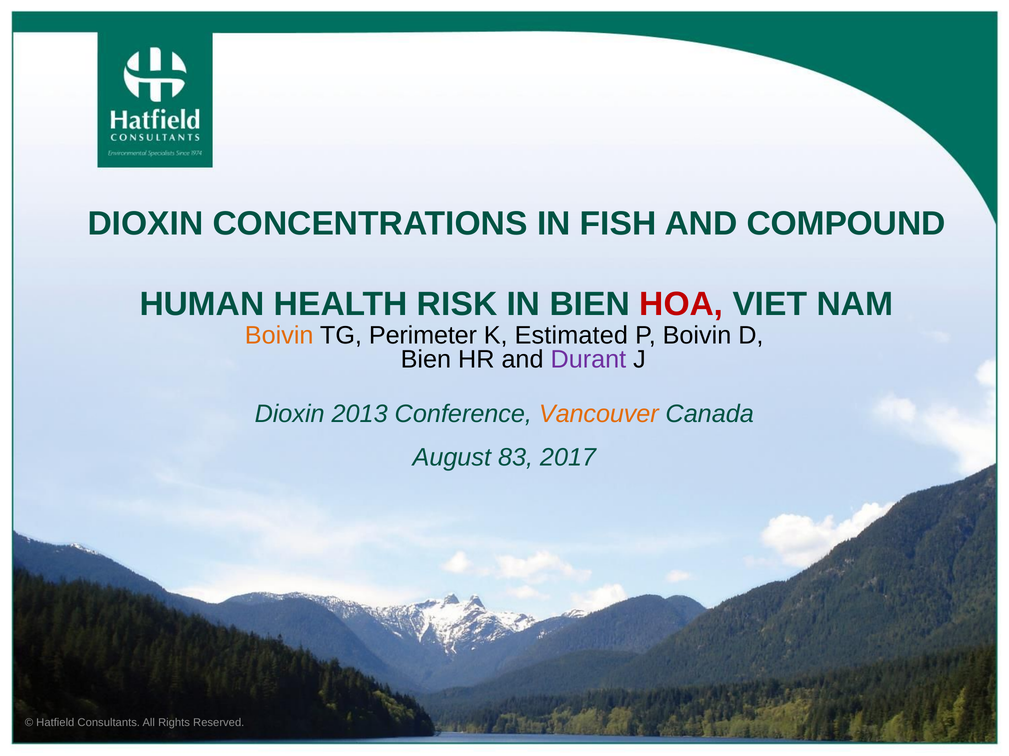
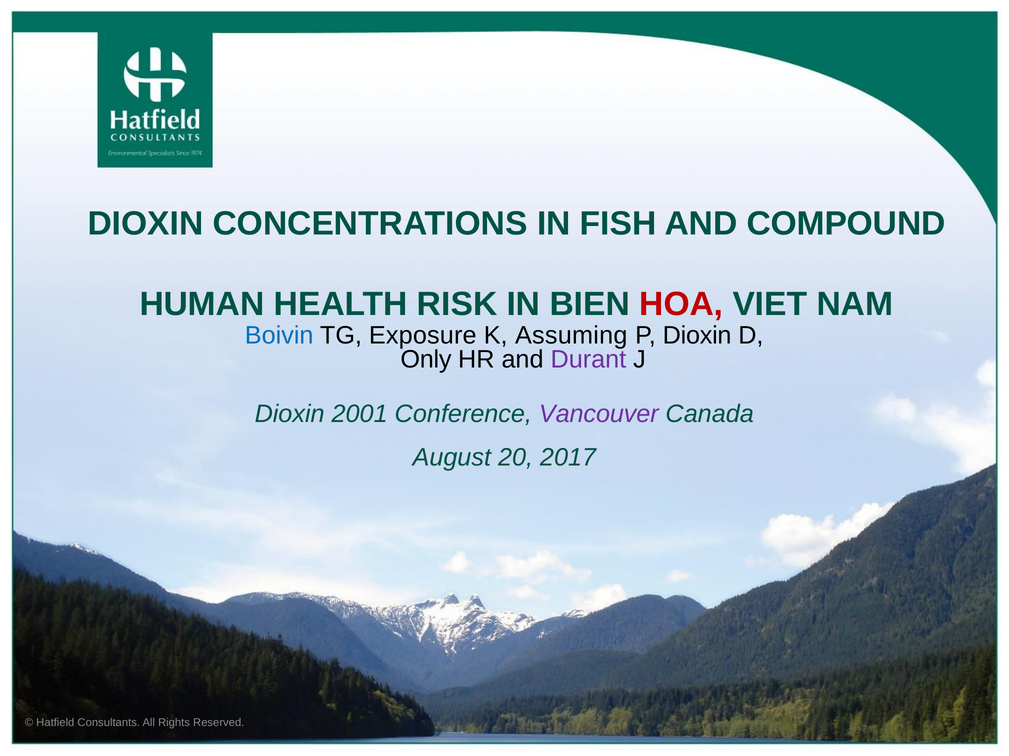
Boivin colour: orange -> blue (279, 336)
Perimeter: Perimeter -> Exposure (423, 336)
Estimated: Estimated -> Assuming (571, 336)
P Boivin: Boivin -> Dioxin (697, 336)
Bien: Bien -> Only (426, 360)
2013: 2013 -> 2001 (360, 414)
Vancouver colour: orange -> purple (599, 414)
83: 83 -> 20 (516, 458)
